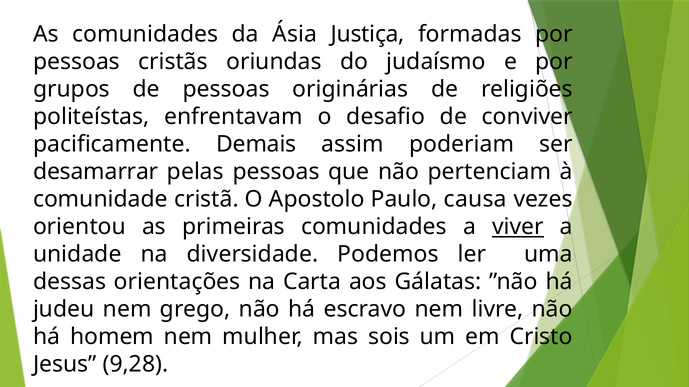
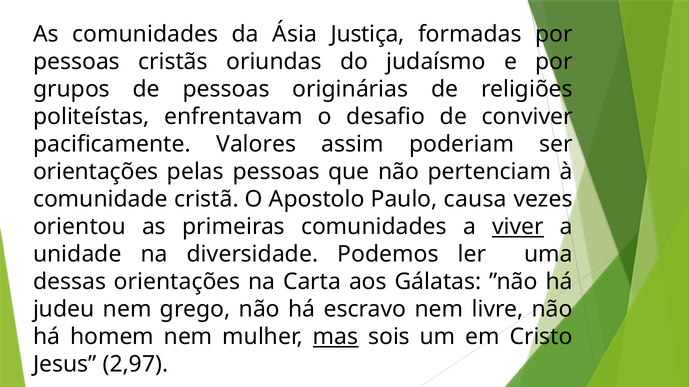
Demais: Demais -> Valores (256, 144)
desamarrar: desamarrar -> orientações (96, 172)
mas underline: none -> present (336, 337)
9,28: 9,28 -> 2,97 (135, 365)
